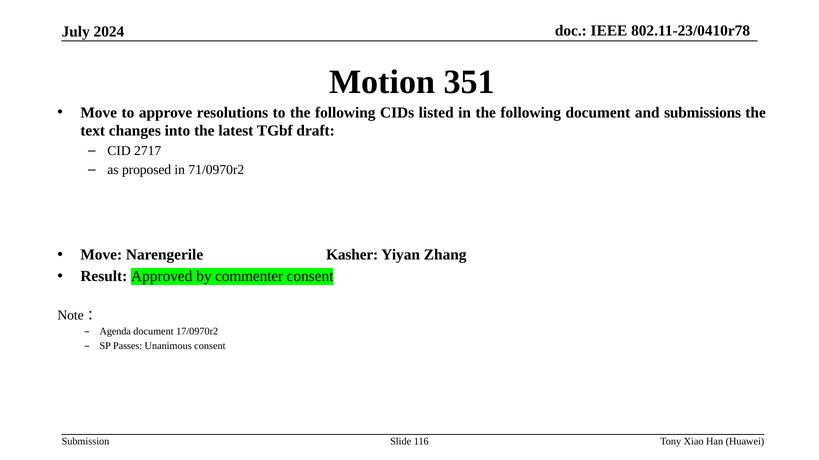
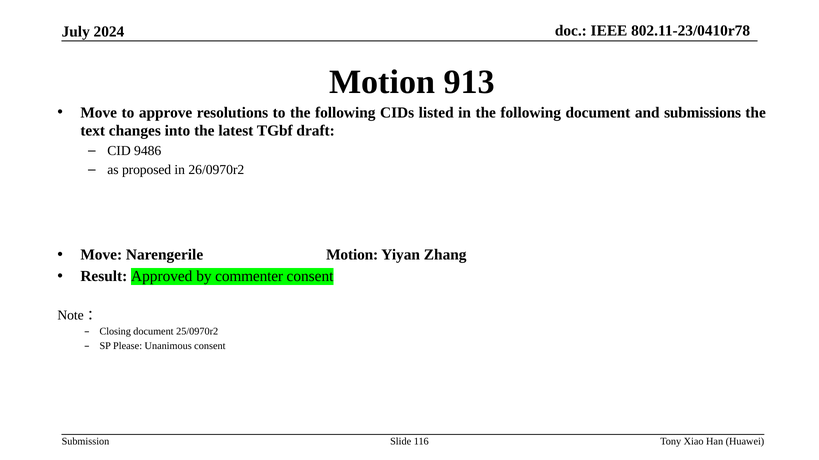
351: 351 -> 913 (469, 82)
2717: 2717 -> 9486 (148, 151)
71/0970r2: 71/0970r2 -> 26/0970r2 (216, 170)
Narengerile Kasher: Kasher -> Motion (352, 255)
Agenda: Agenda -> Closing (115, 332)
17/0970r2: 17/0970r2 -> 25/0970r2 (197, 332)
Passes: Passes -> Please (128, 346)
